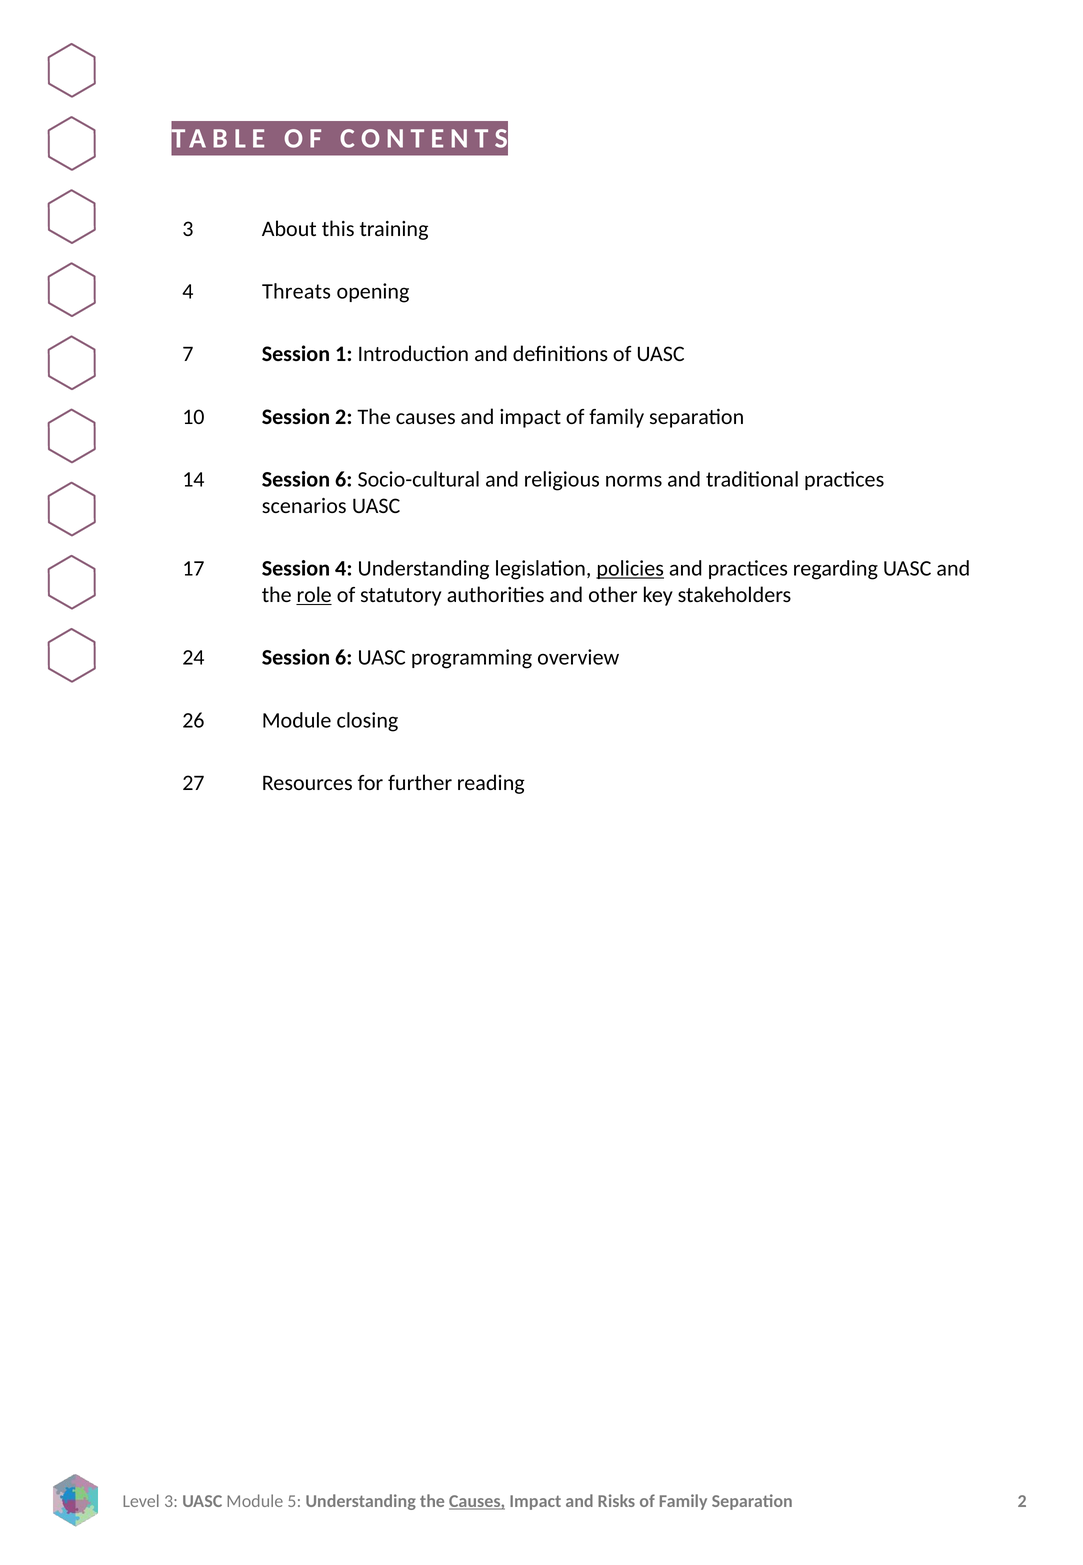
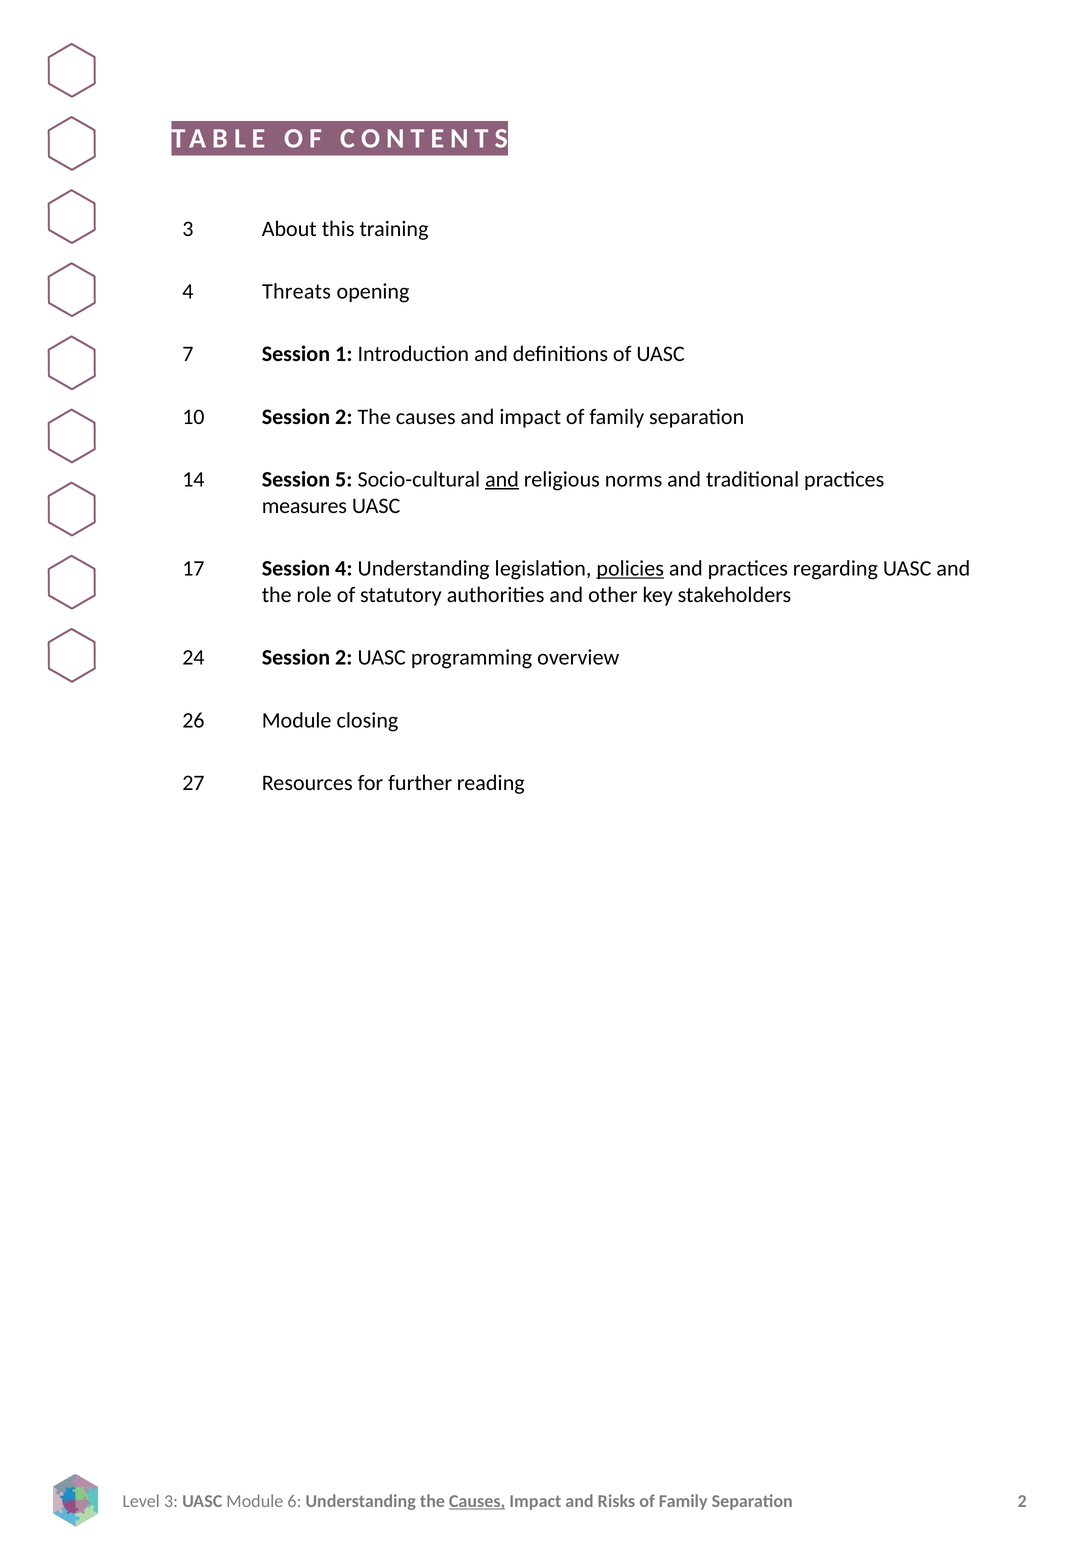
6: 6 -> 5 (344, 479)
and underline: none -> present (502, 479)
scenarios: scenarios -> measures (304, 506)
role underline: present -> none (314, 595)
6: 6 -> 2 (344, 657)
5: 5 -> 6 (294, 1501)
